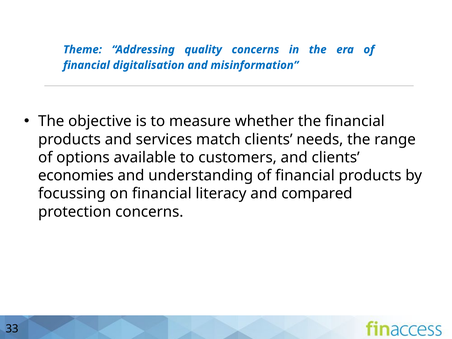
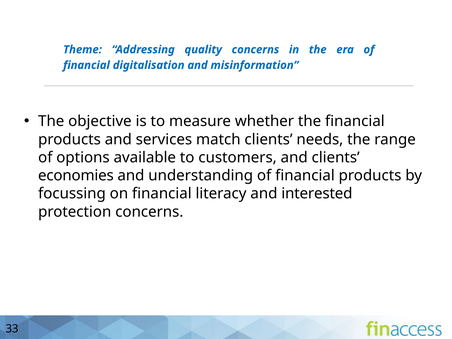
compared: compared -> interested (317, 194)
